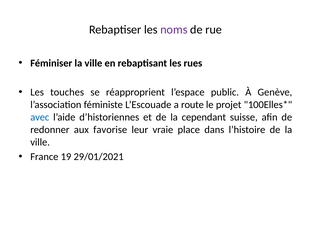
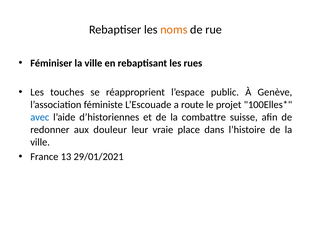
noms colour: purple -> orange (174, 30)
cependant: cependant -> combattre (204, 117)
favorise: favorise -> douleur (110, 129)
19: 19 -> 13 (66, 156)
